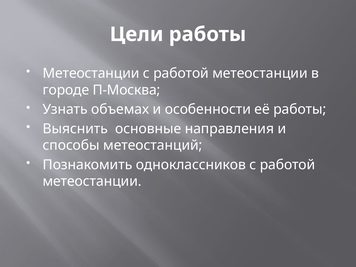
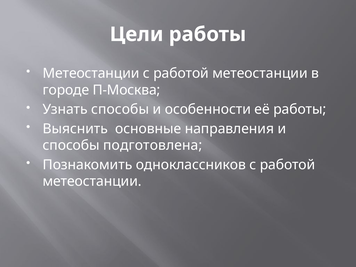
Узнать объемах: объемах -> способы (120, 109)
метеостанций: метеостанций -> подготовлена (153, 145)
